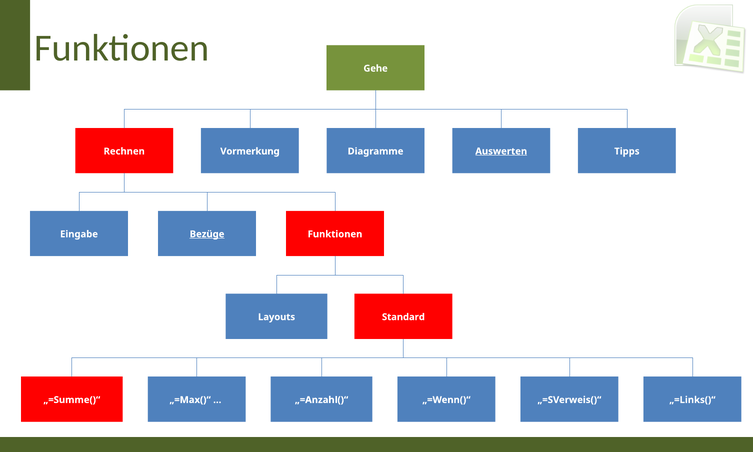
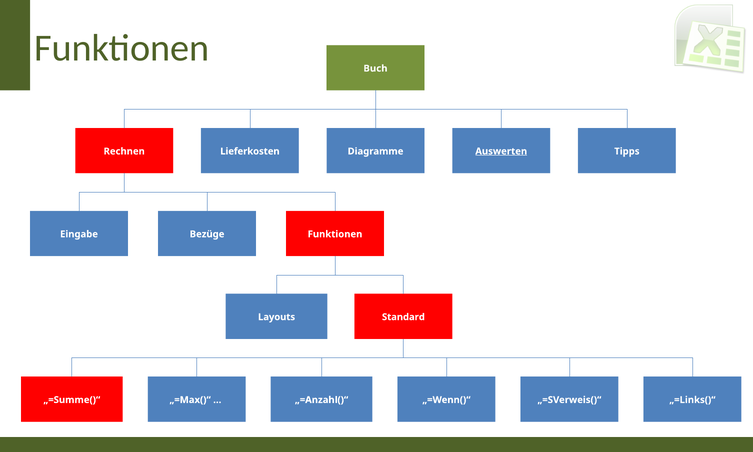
Gehe: Gehe -> Buch (375, 68)
Vormerkung: Vormerkung -> Lieferkosten (250, 151)
Bezüge underline: present -> none (207, 234)
